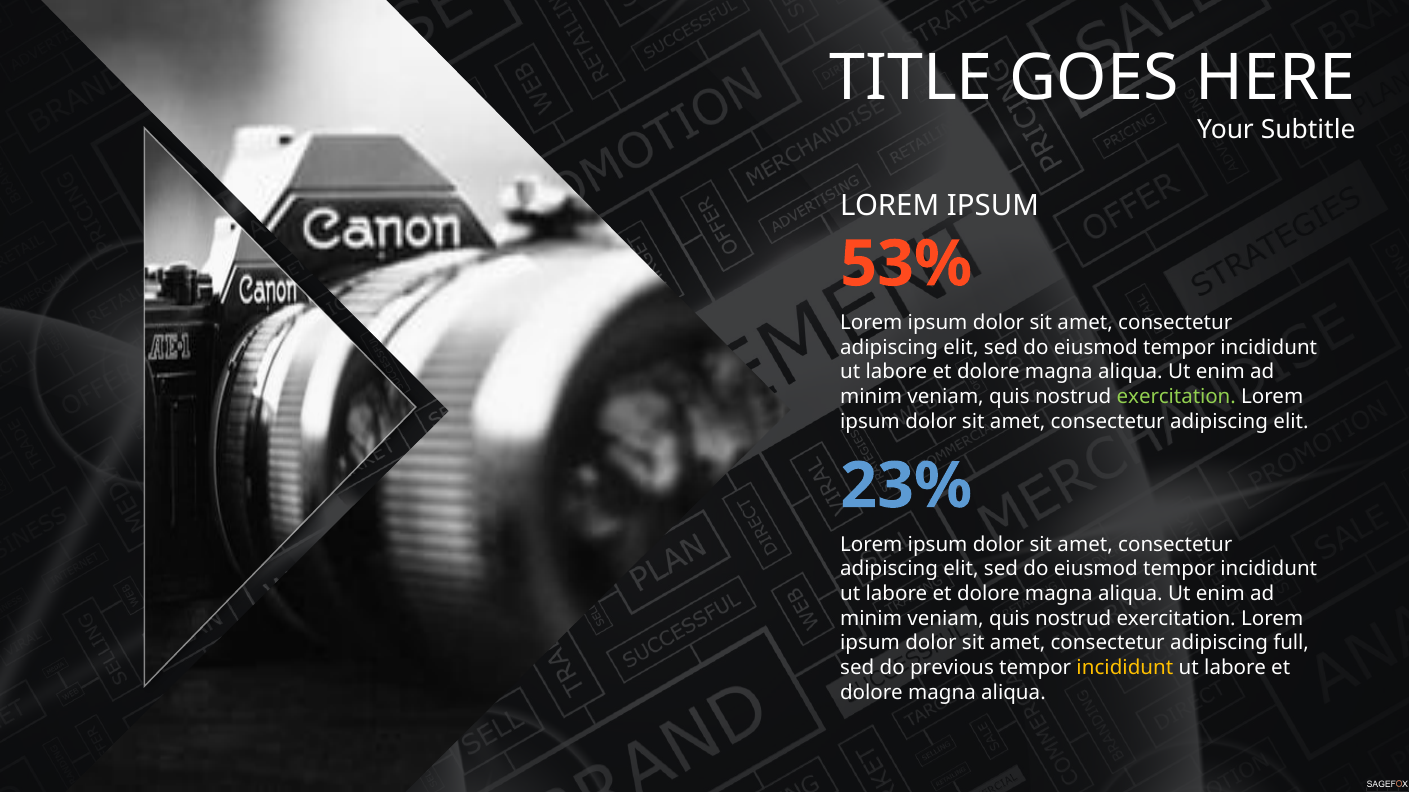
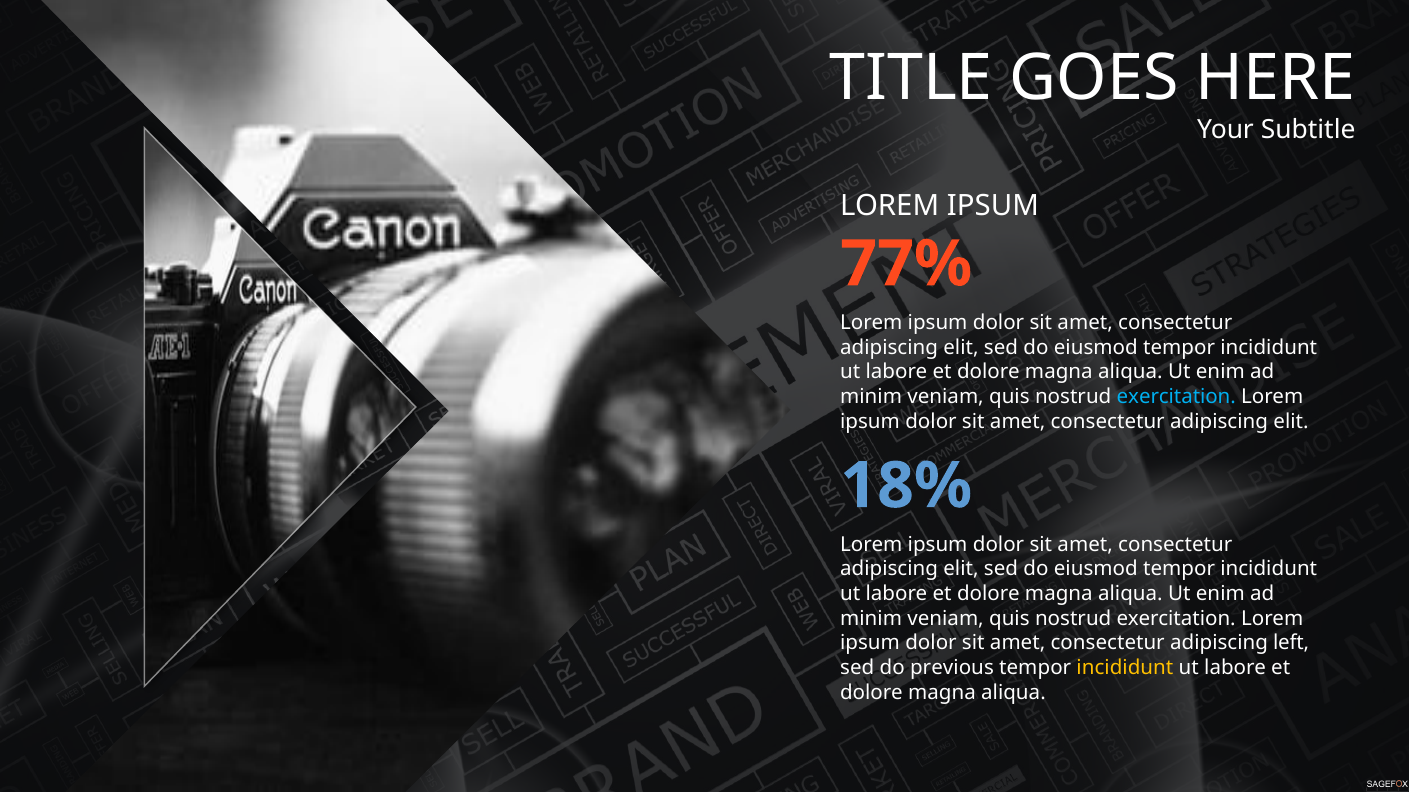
53%: 53% -> 77% (906, 264)
exercitation colour: light green -> light blue (1176, 397)
23%: 23% -> 18% (906, 486)
full: full -> left (1291, 643)
